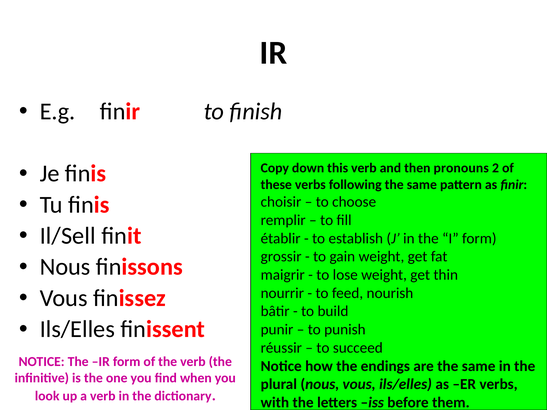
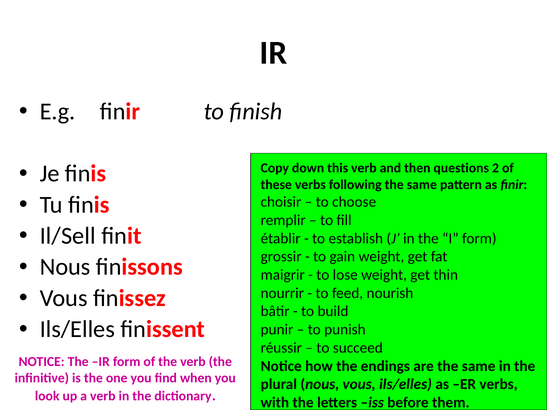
pronouns: pronouns -> questions (461, 168)
